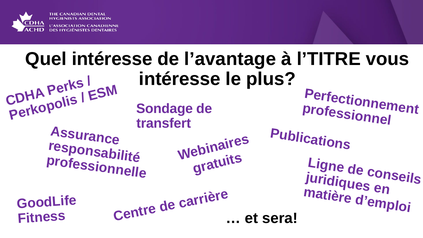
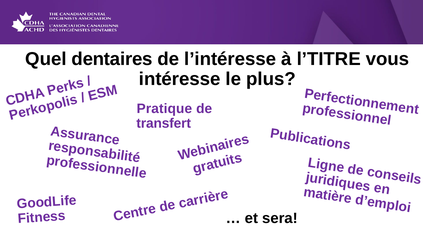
Quel intéresse: intéresse -> dentaires (112, 59)
l’avantage: l’avantage -> l’intéresse (230, 59)
Sondage: Sondage -> Pratique (164, 108)
